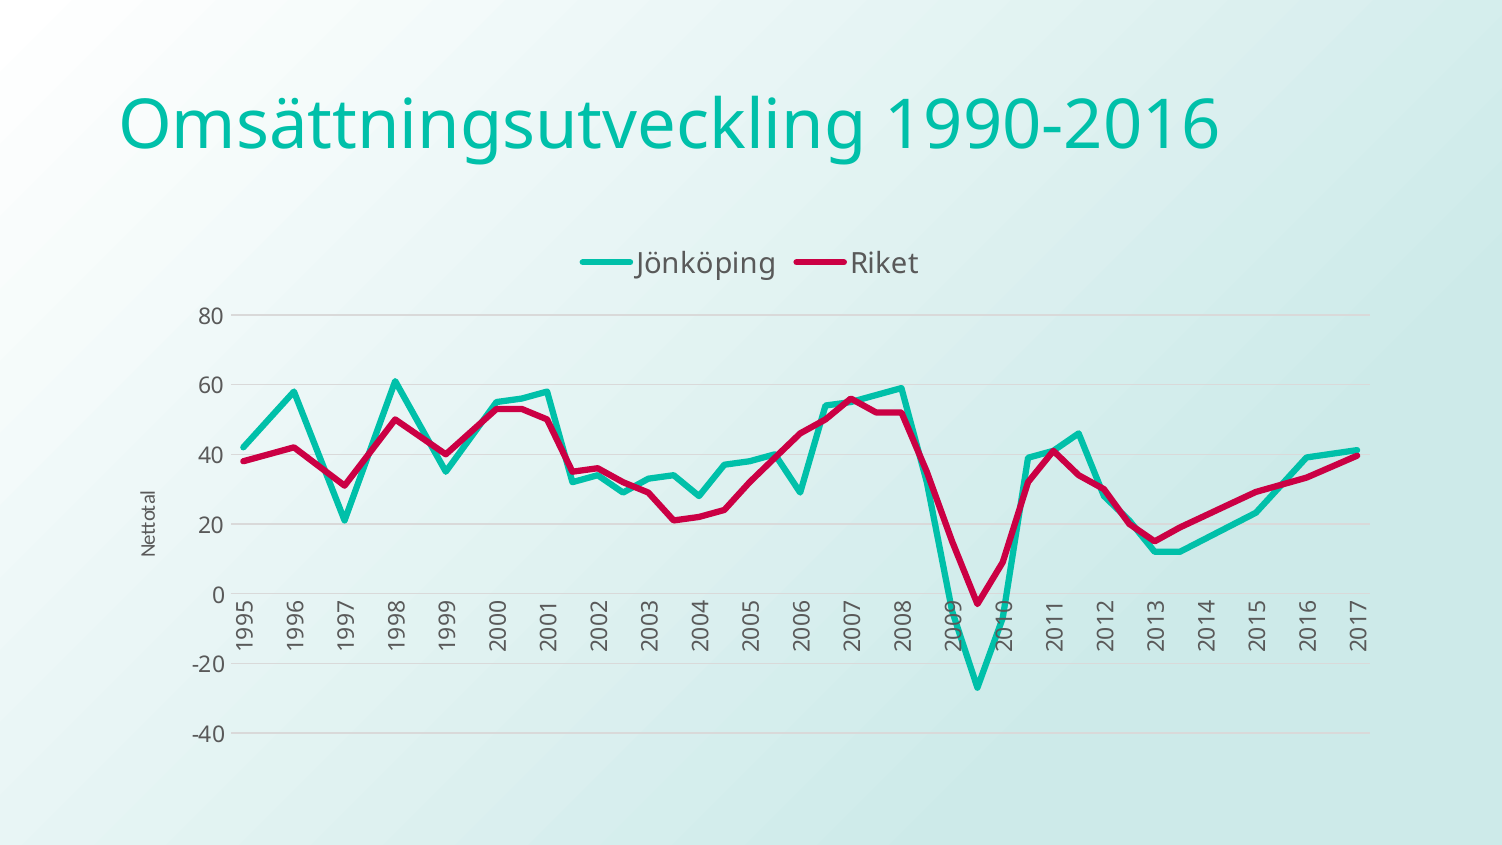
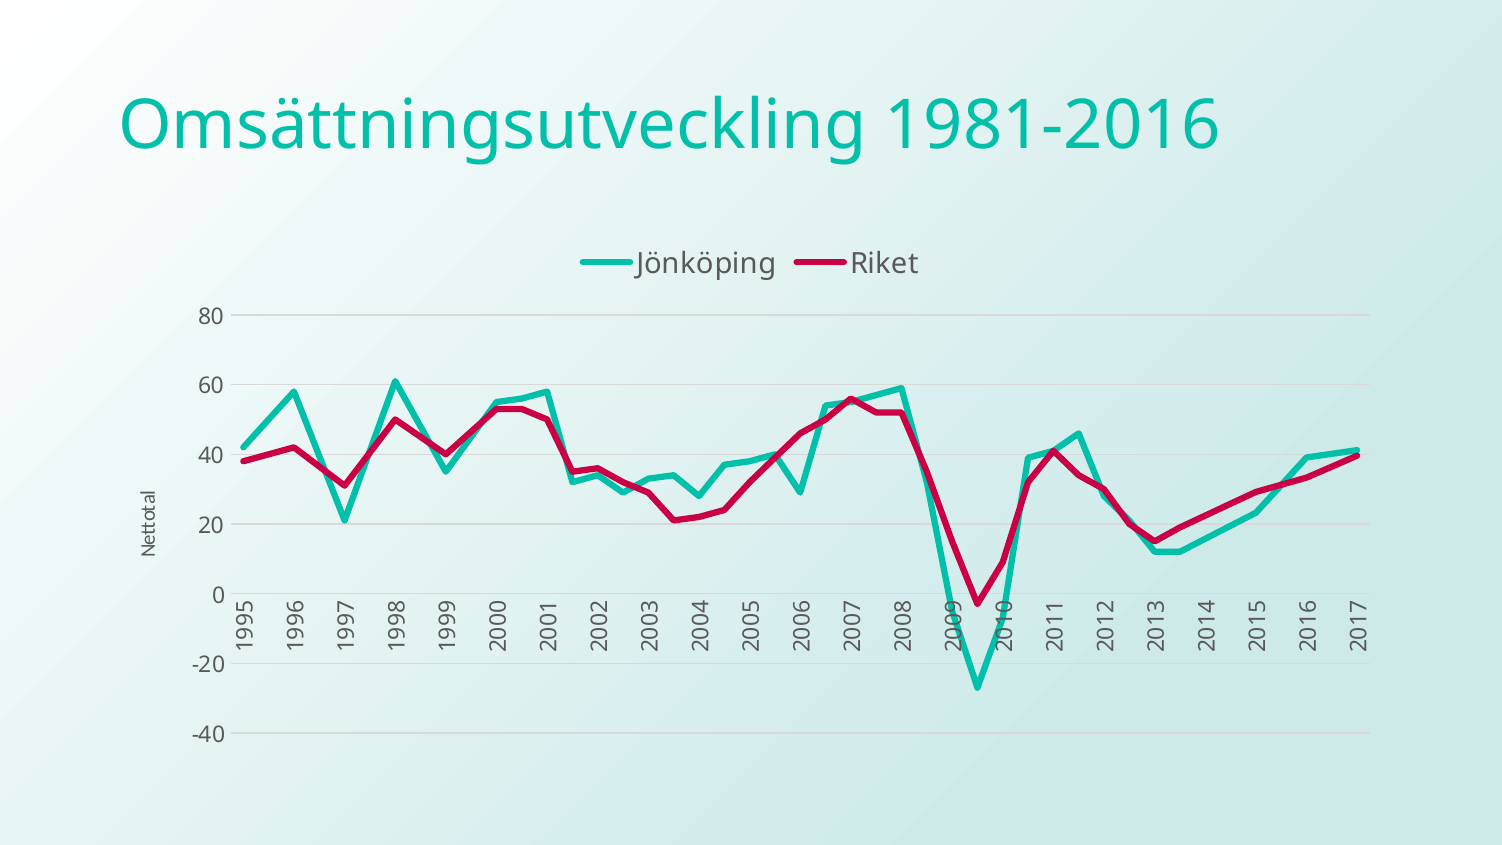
1990-2016: 1990-2016 -> 1981-2016 (1053, 126)
